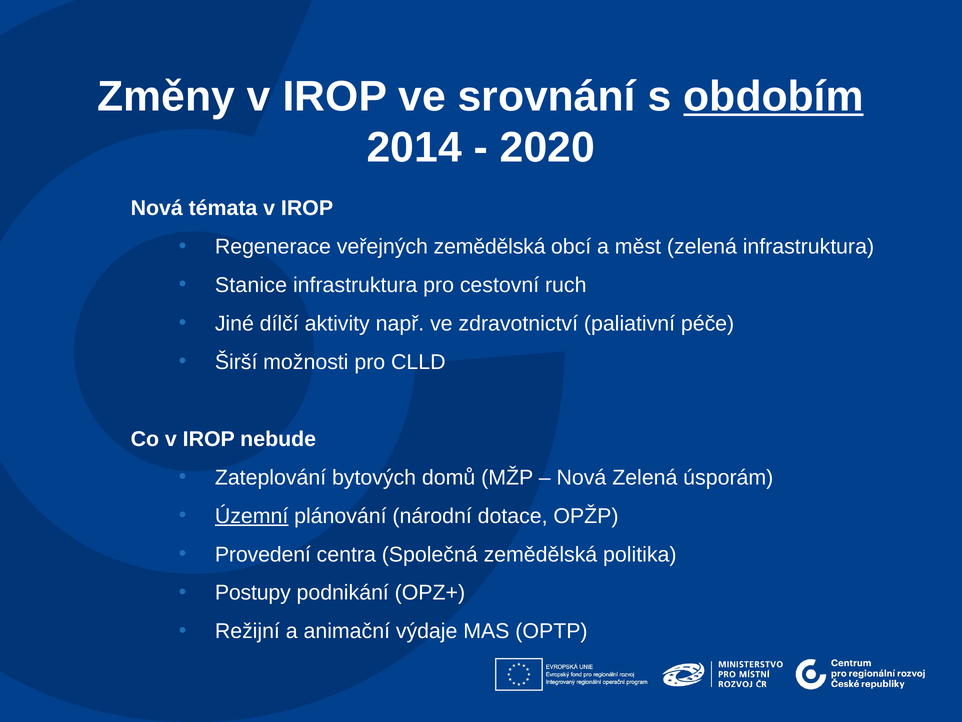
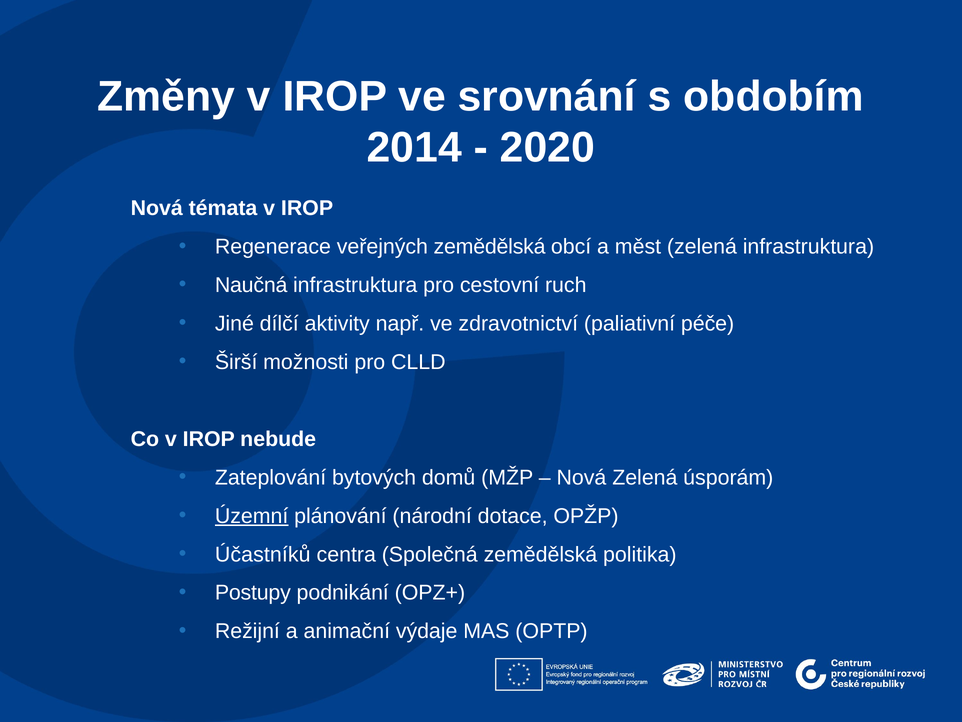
obdobím underline: present -> none (773, 96)
Stanice: Stanice -> Naučná (251, 285)
Provedení: Provedení -> Účastníků (263, 554)
